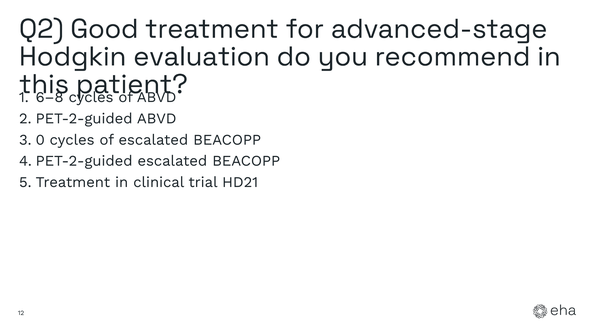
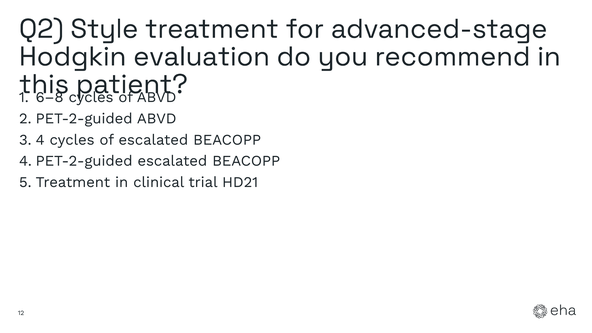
Good: Good -> Style (104, 29)
0: 0 -> 4 (40, 140)
